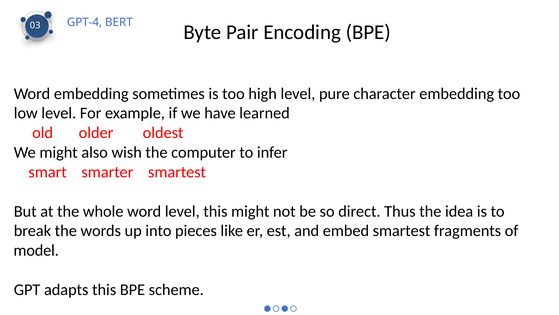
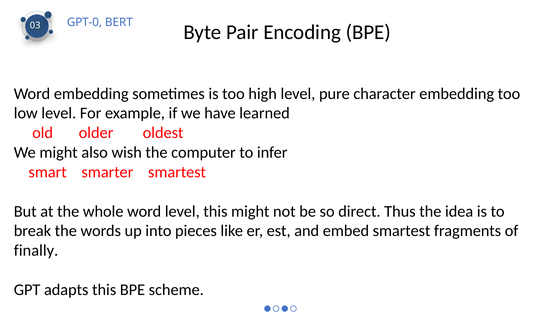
GPT-4: GPT-4 -> GPT-0 (84, 22)
model: model -> finally (36, 250)
